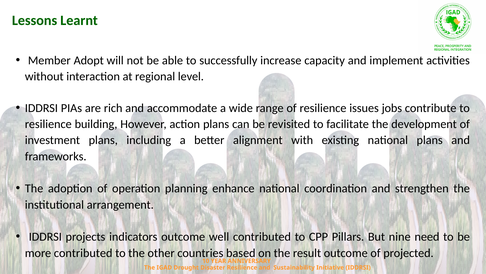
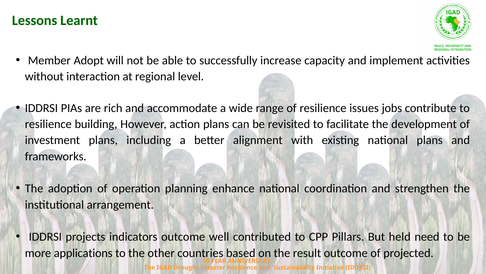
nine: nine -> held (400, 236)
more contributed: contributed -> applications (83, 252)
